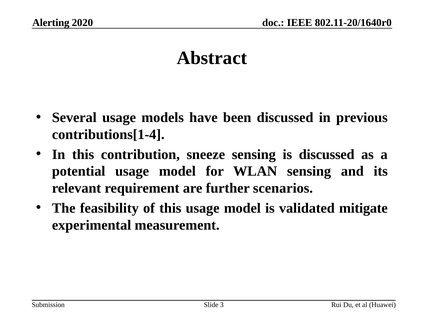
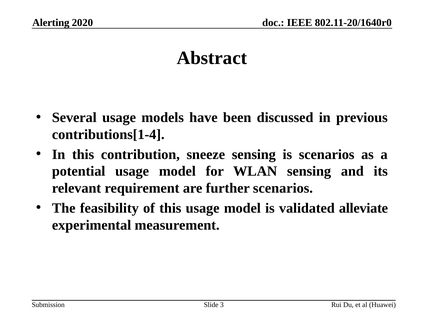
is discussed: discussed -> scenarios (327, 154)
mitigate: mitigate -> alleviate (363, 208)
